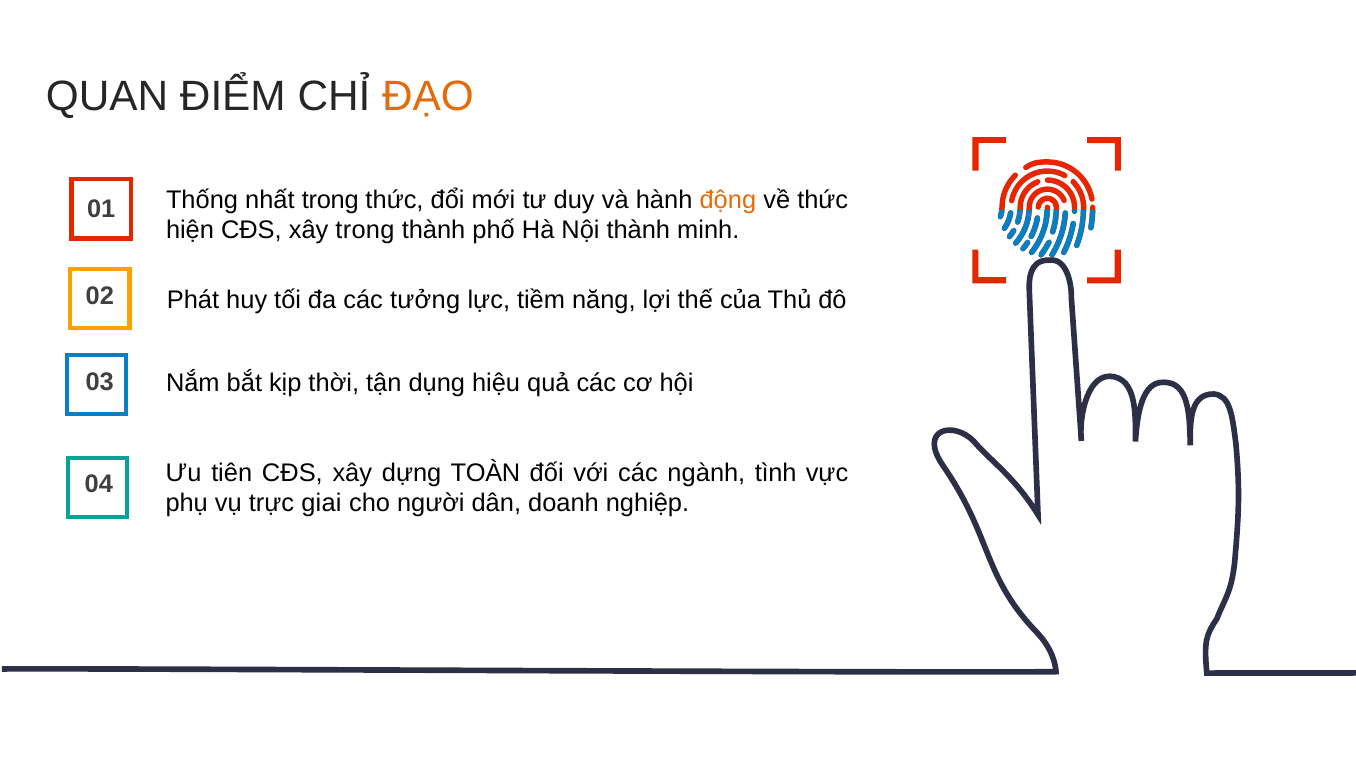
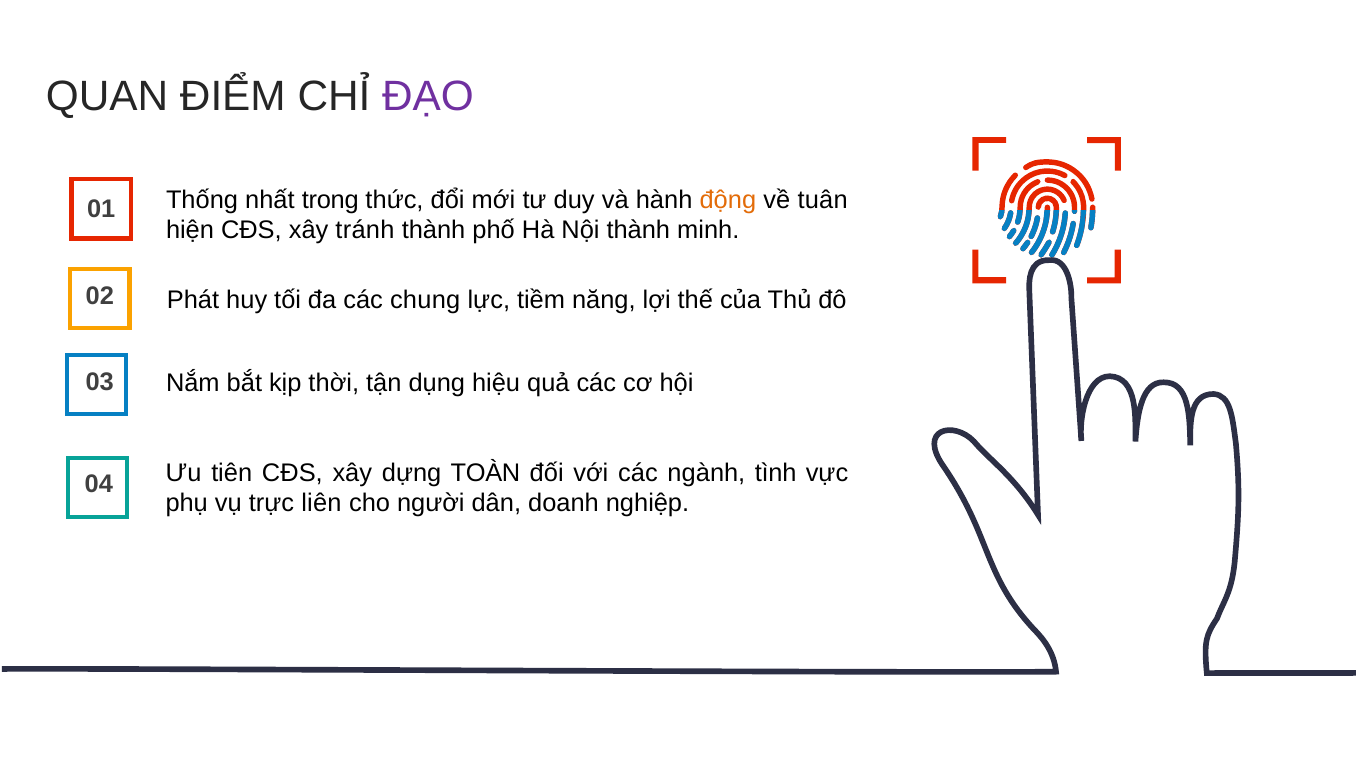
ĐẠO colour: orange -> purple (428, 96)
về thức: thức -> tuân (823, 200)
xây trong: trong -> tránh (365, 231)
tưởng: tưởng -> chung (425, 300)
giai: giai -> liên (321, 503)
